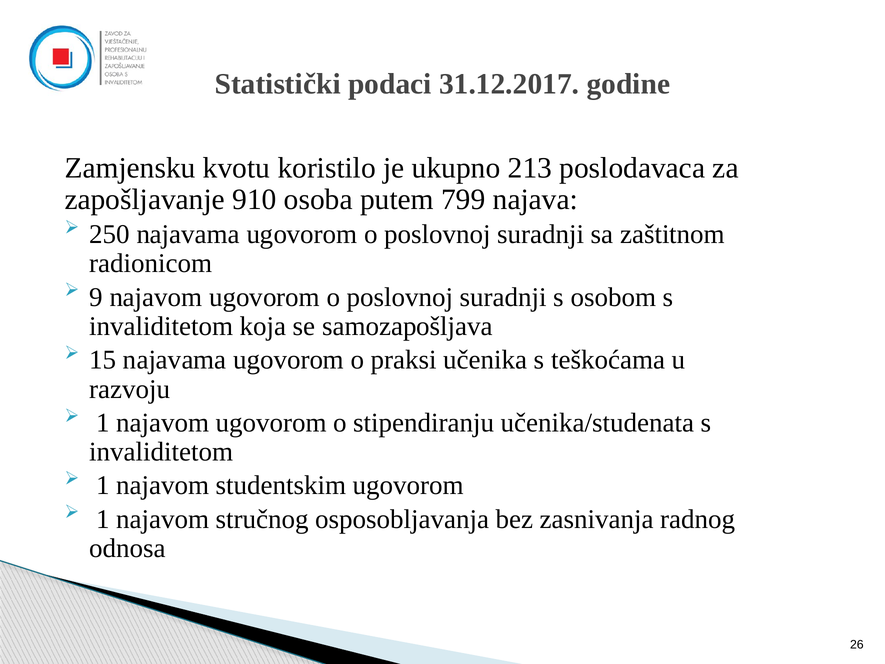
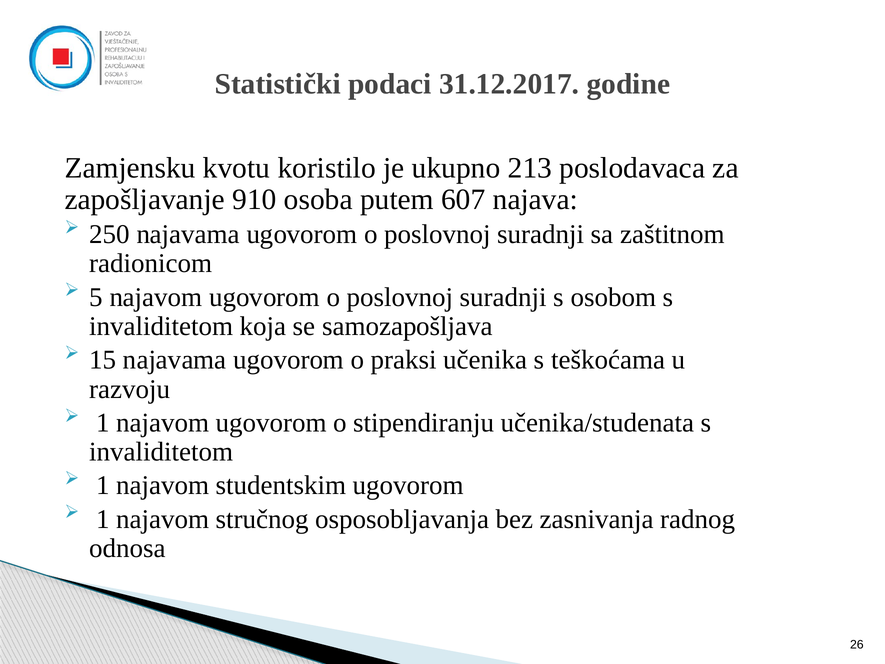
799: 799 -> 607 (463, 200)
9: 9 -> 5 (96, 297)
